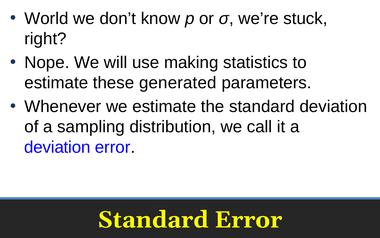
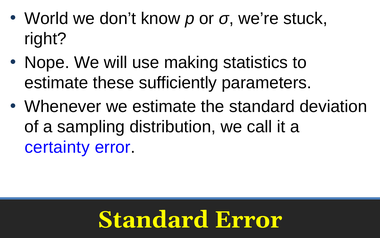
generated: generated -> sufficiently (178, 83)
deviation: deviation -> certainty (57, 147)
